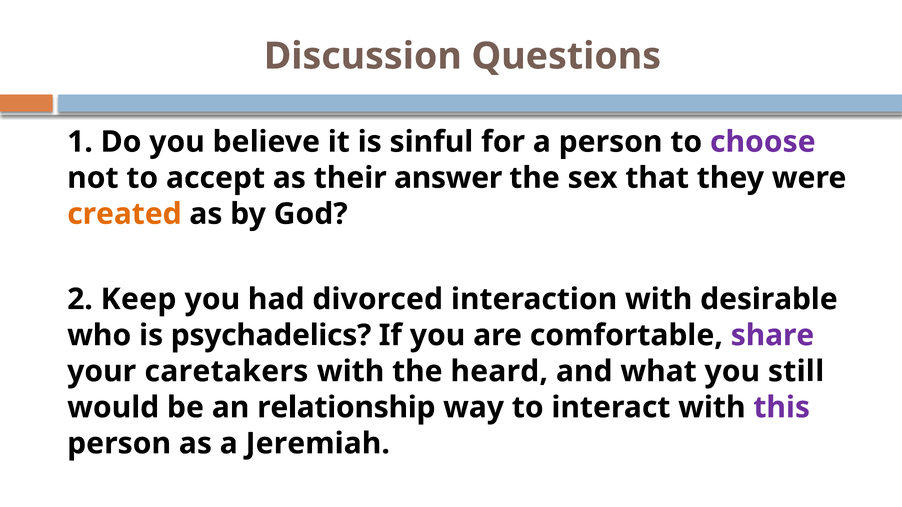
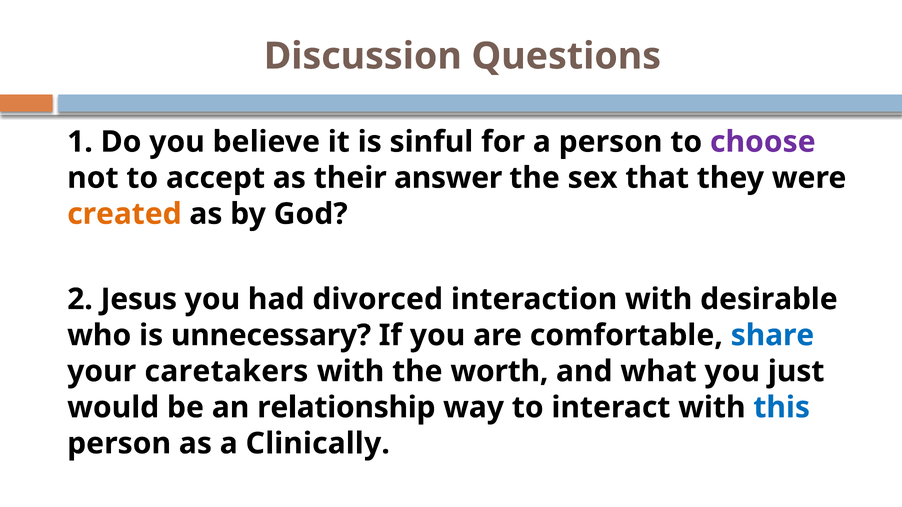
Keep: Keep -> Jesus (139, 299)
psychadelics: psychadelics -> unnecessary (271, 336)
share colour: purple -> blue (772, 336)
heard: heard -> worth (499, 372)
still: still -> just (796, 372)
this colour: purple -> blue (782, 408)
Jeremiah: Jeremiah -> Clinically (318, 444)
